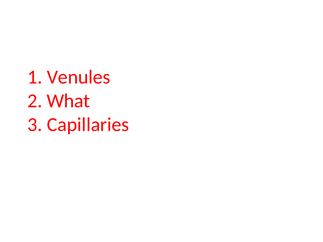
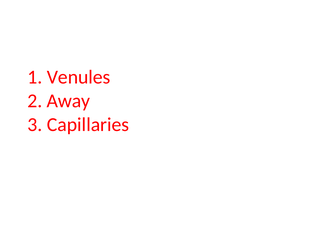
What: What -> Away (68, 101)
